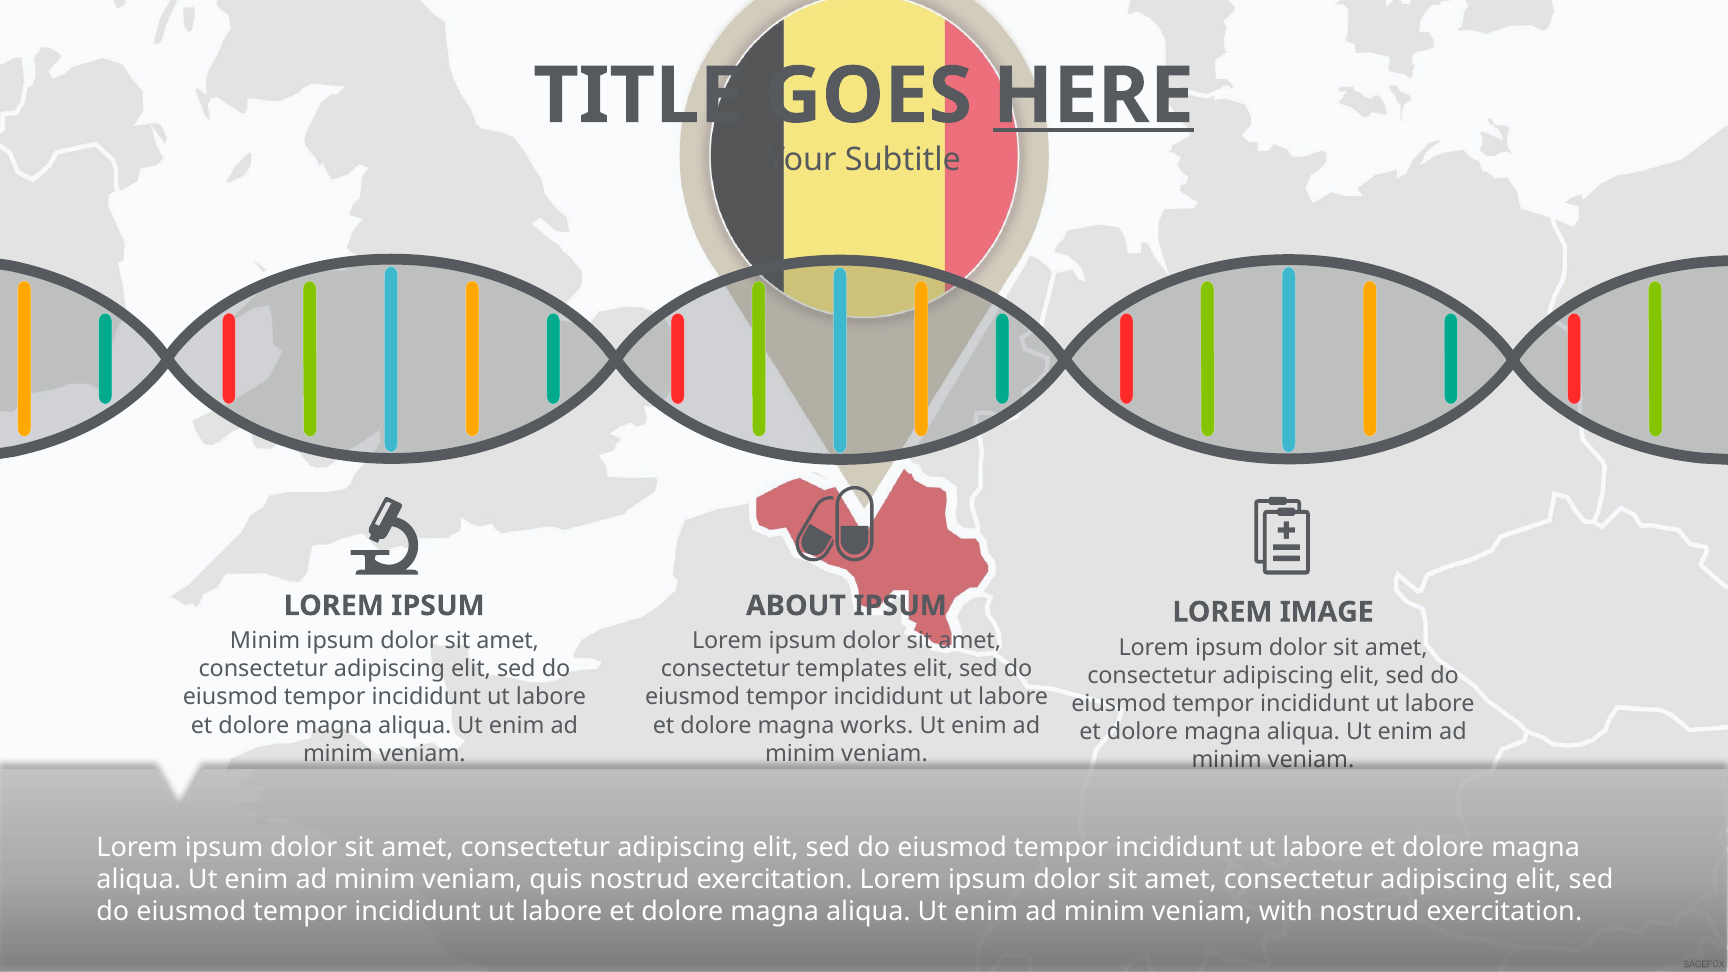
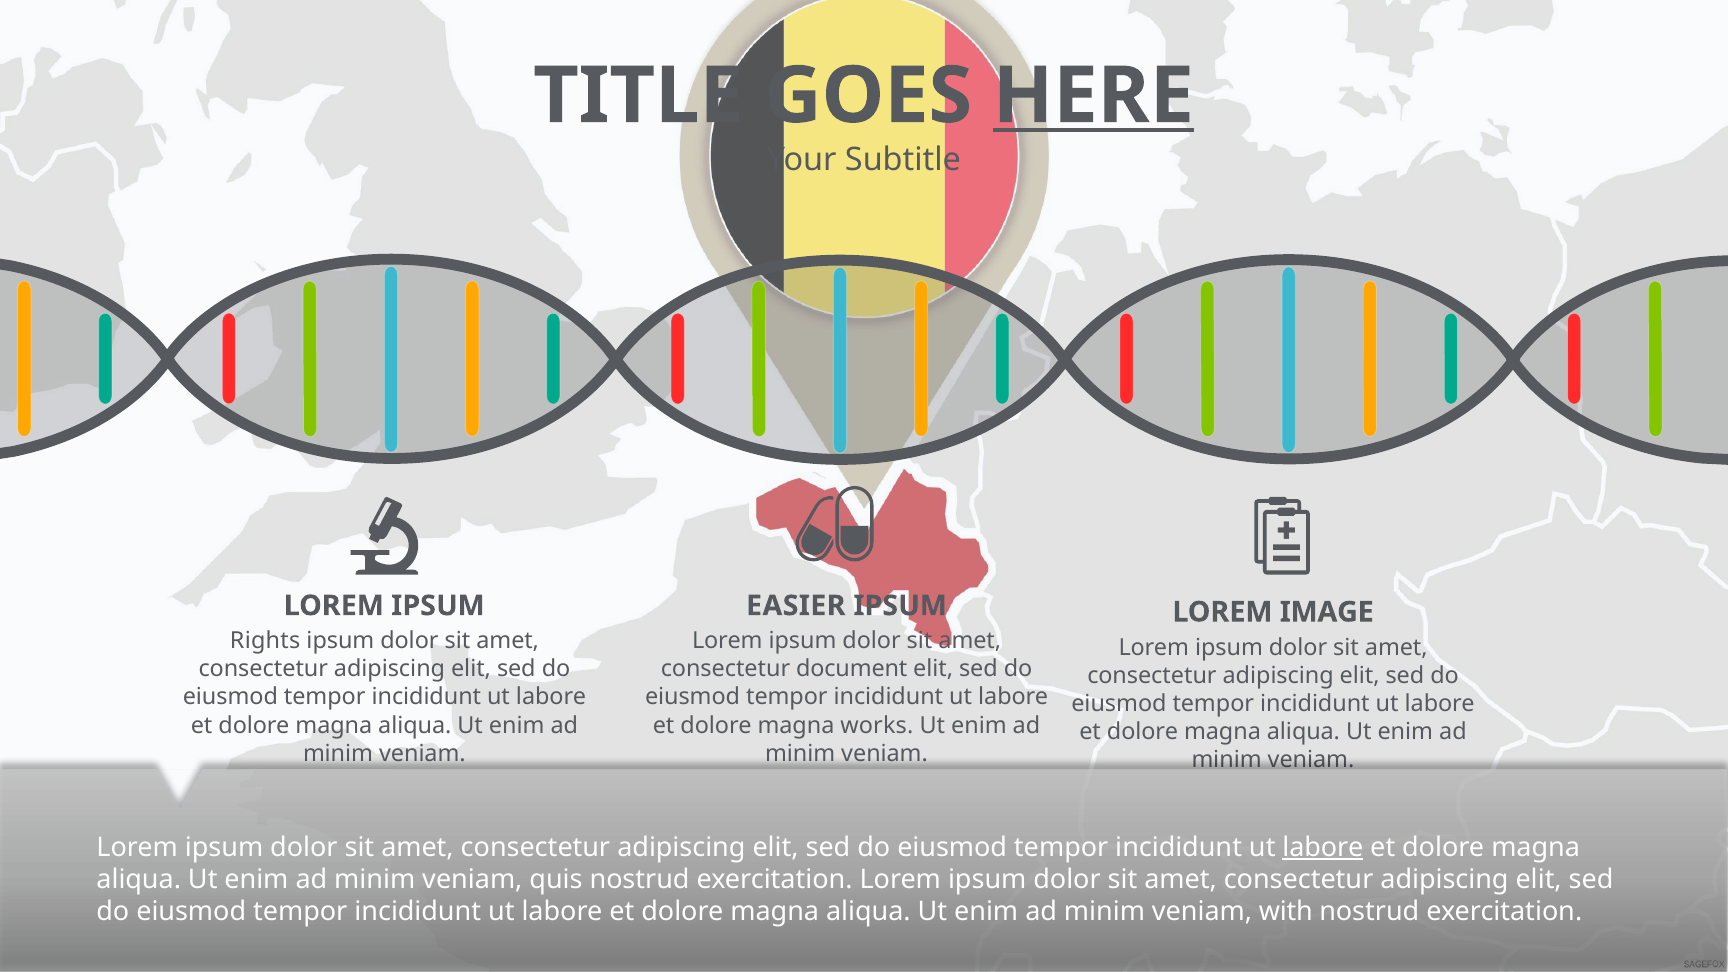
ABOUT: ABOUT -> EASIER (796, 606)
Minim: Minim -> Rights (265, 641)
templates: templates -> document (852, 669)
labore underline: none -> present (1323, 847)
